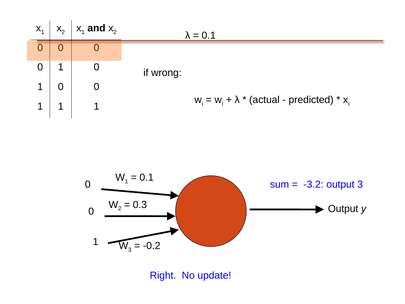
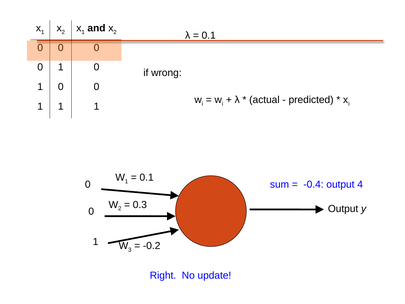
-3.2: -3.2 -> -0.4 (313, 184)
output 3: 3 -> 4 (360, 184)
